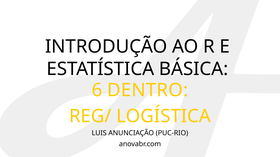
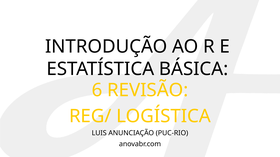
DENTRO: DENTRO -> REVISÃO (148, 90)
